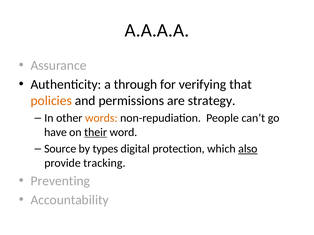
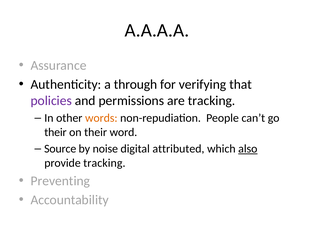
policies colour: orange -> purple (51, 101)
are strategy: strategy -> tracking (212, 101)
have: have -> their (55, 132)
their underline: present -> none (96, 132)
types: types -> noise (105, 149)
protection: protection -> attributed (178, 149)
